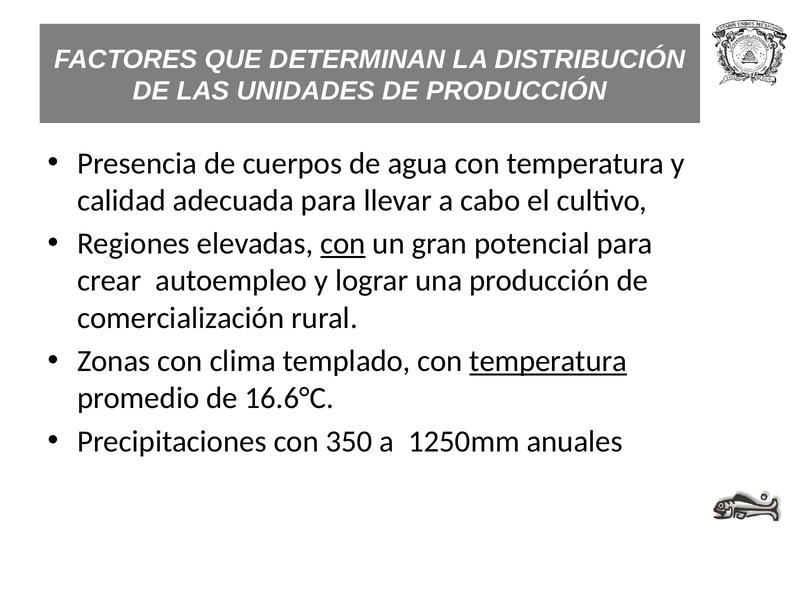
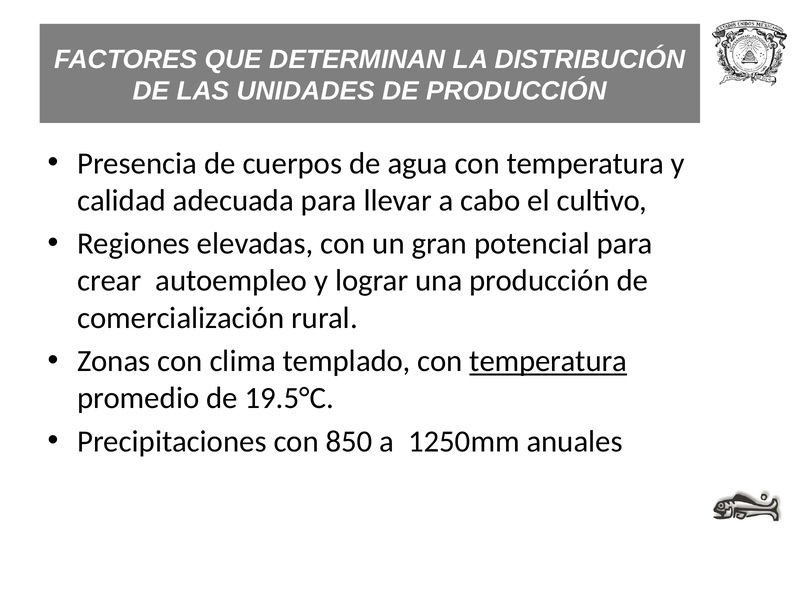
con underline: present -> none (343, 244)
16.6°C: 16.6°C -> 19.5°C (289, 398)
350: 350 -> 850 (349, 441)
